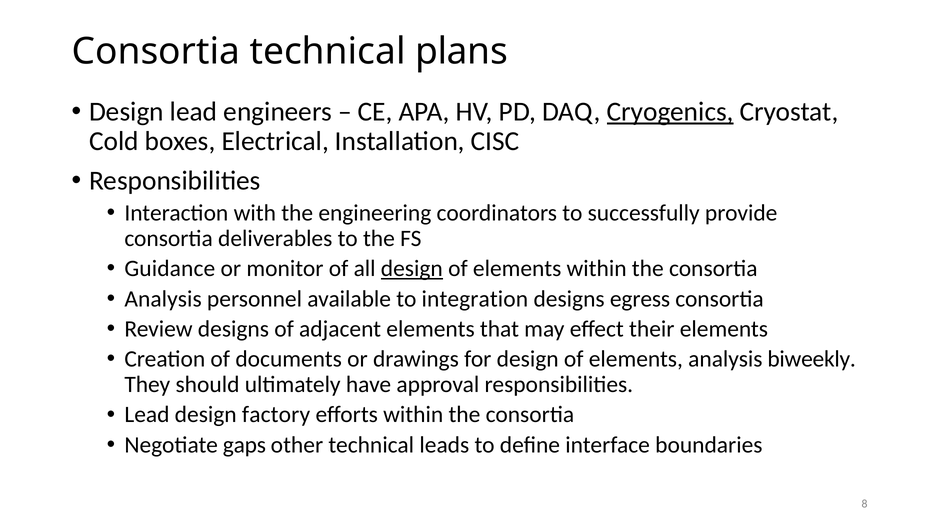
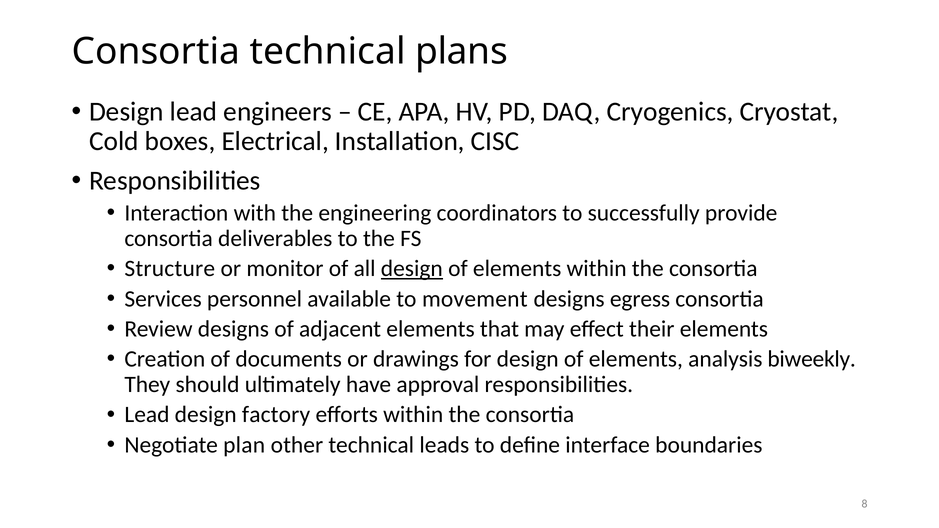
Cryogenics underline: present -> none (670, 112)
Guidance: Guidance -> Structure (170, 269)
Analysis: Analysis -> Services (163, 299)
integration: integration -> movement (475, 299)
gaps: gaps -> plan (244, 445)
